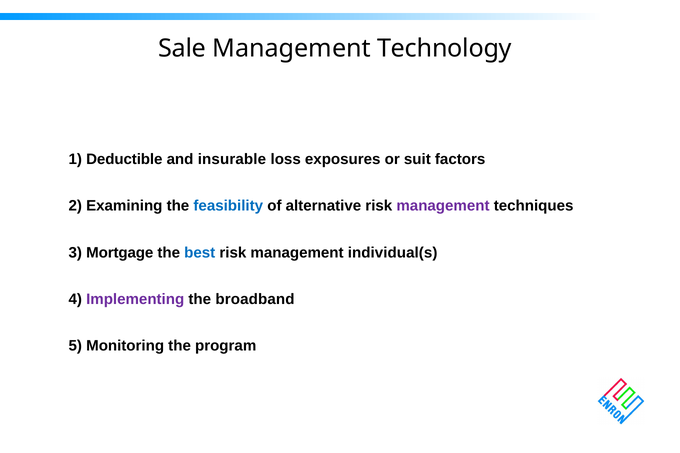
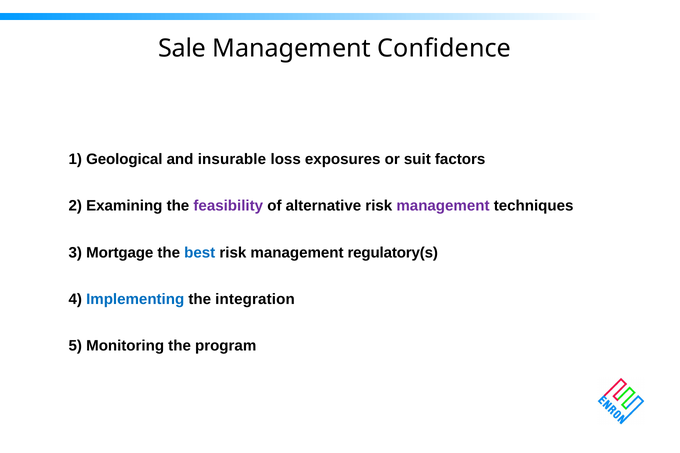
Technology: Technology -> Confidence (444, 49)
Deductible: Deductible -> Geological (124, 160)
feasibility colour: blue -> purple (228, 206)
individual(s: individual(s -> regulatory(s (393, 253)
Implementing colour: purple -> blue (135, 299)
broadband: broadband -> integration (255, 299)
